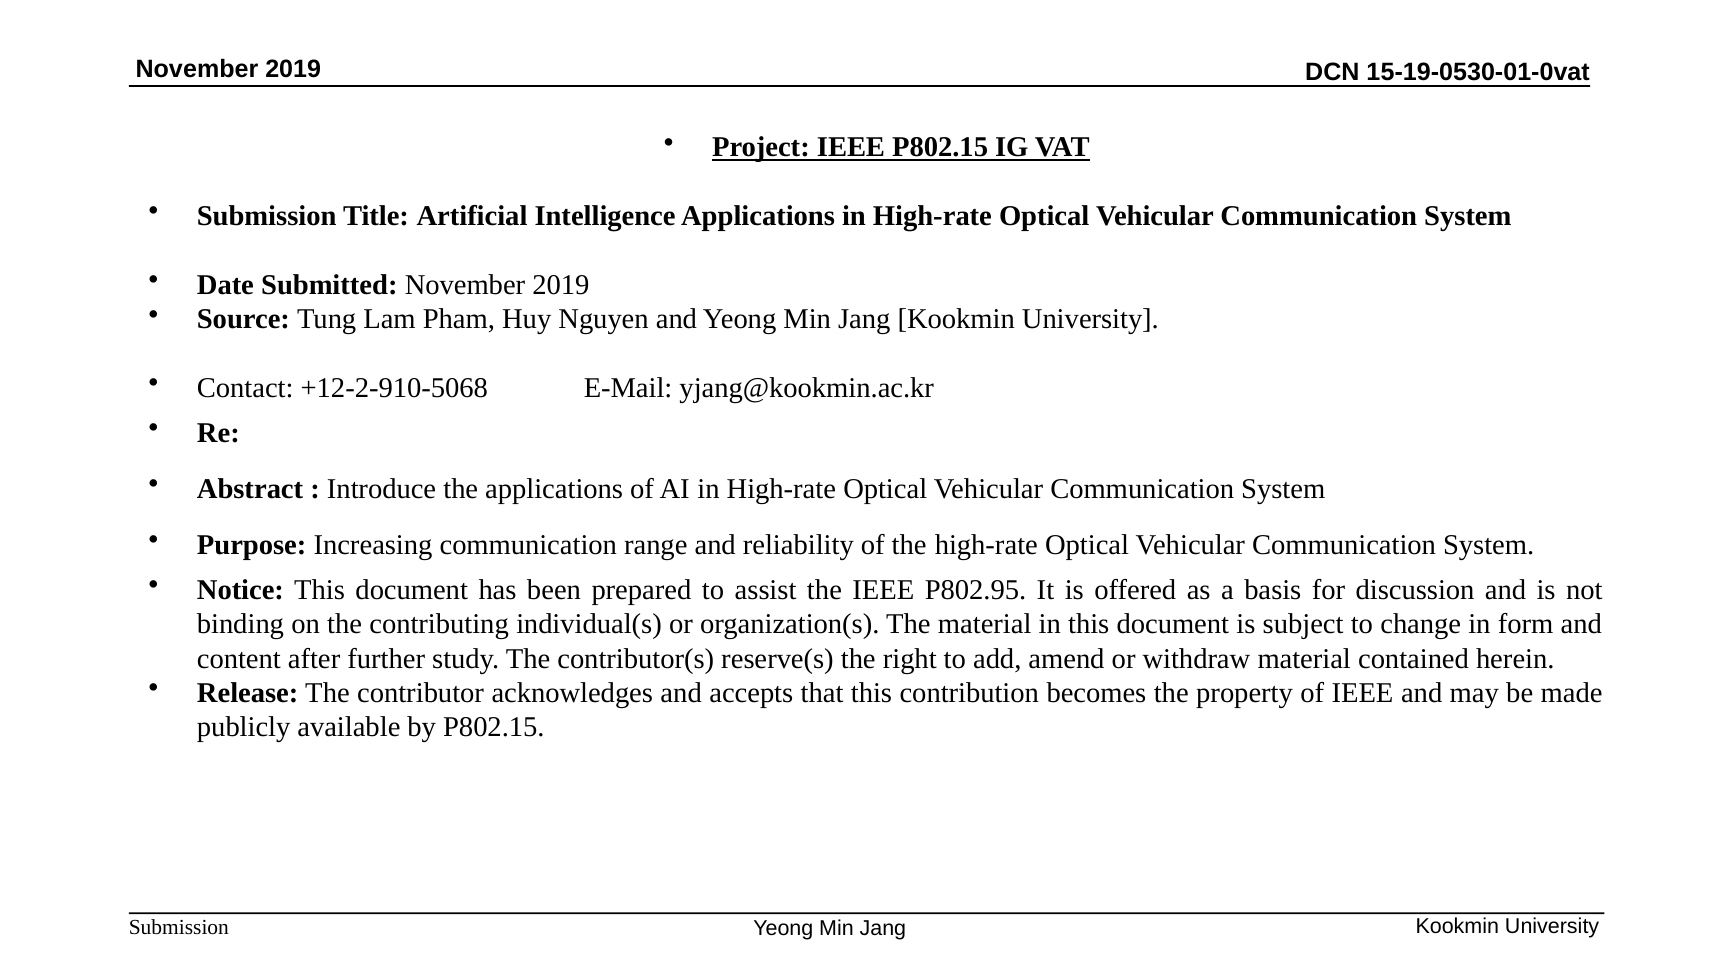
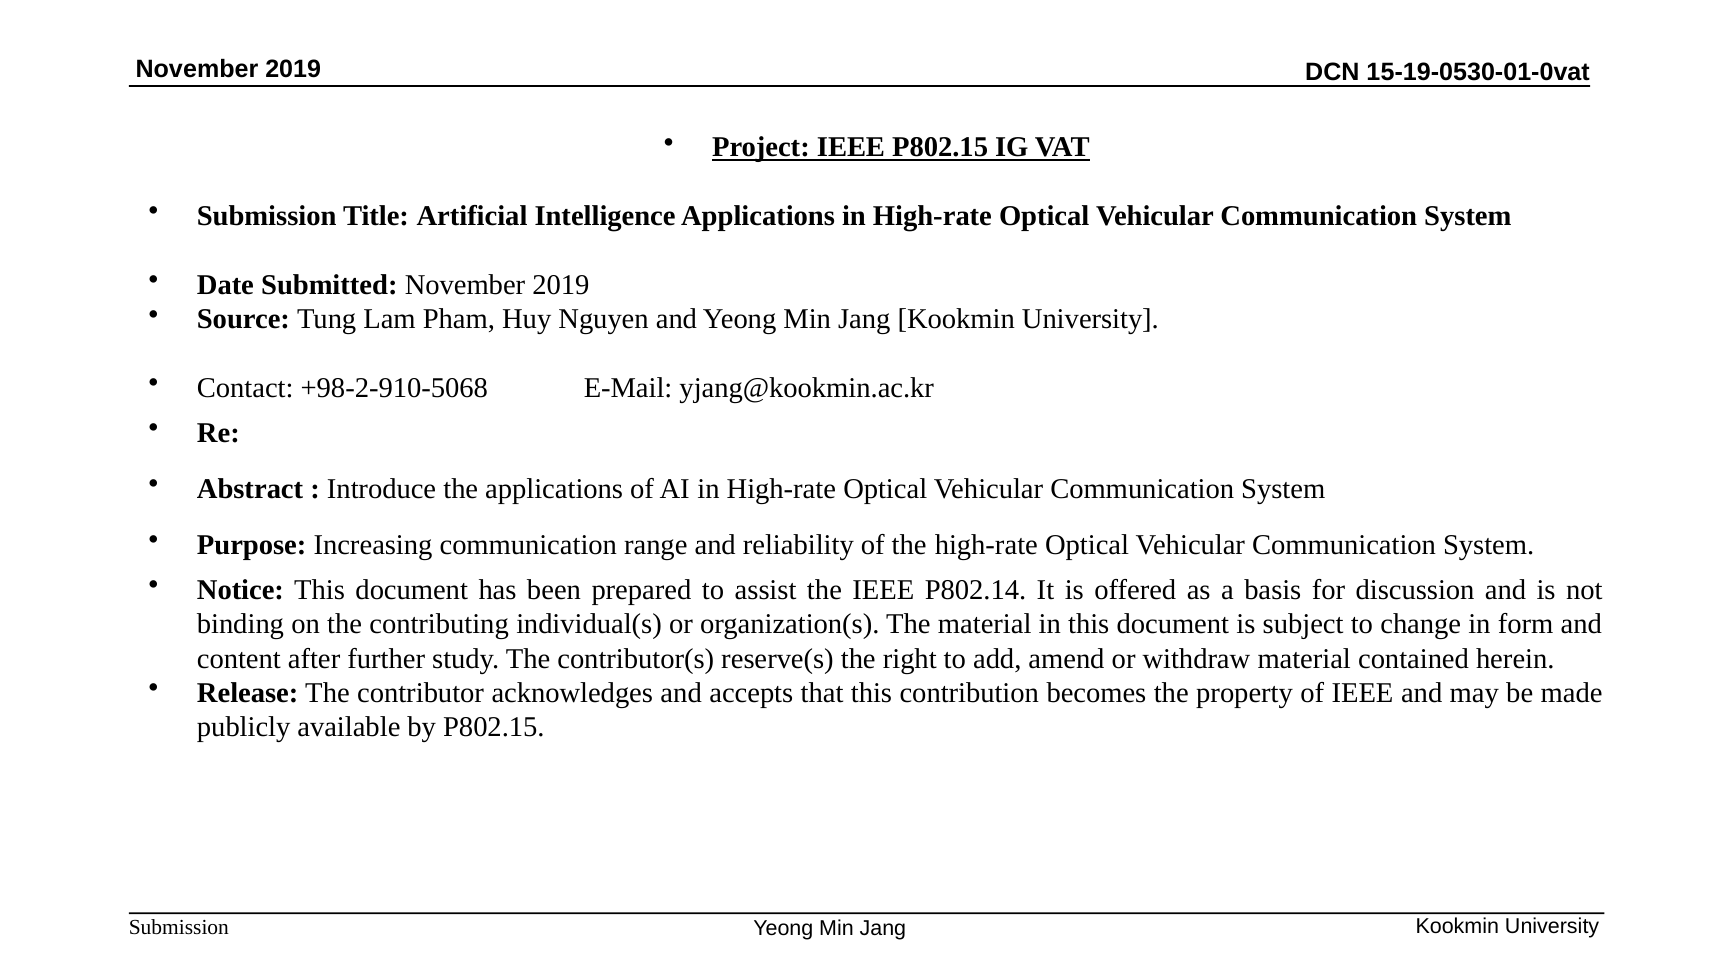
+12-2-910-5068: +12-2-910-5068 -> +98-2-910-5068 (394, 388)
P802.95: P802.95 -> P802.14 (976, 590)
